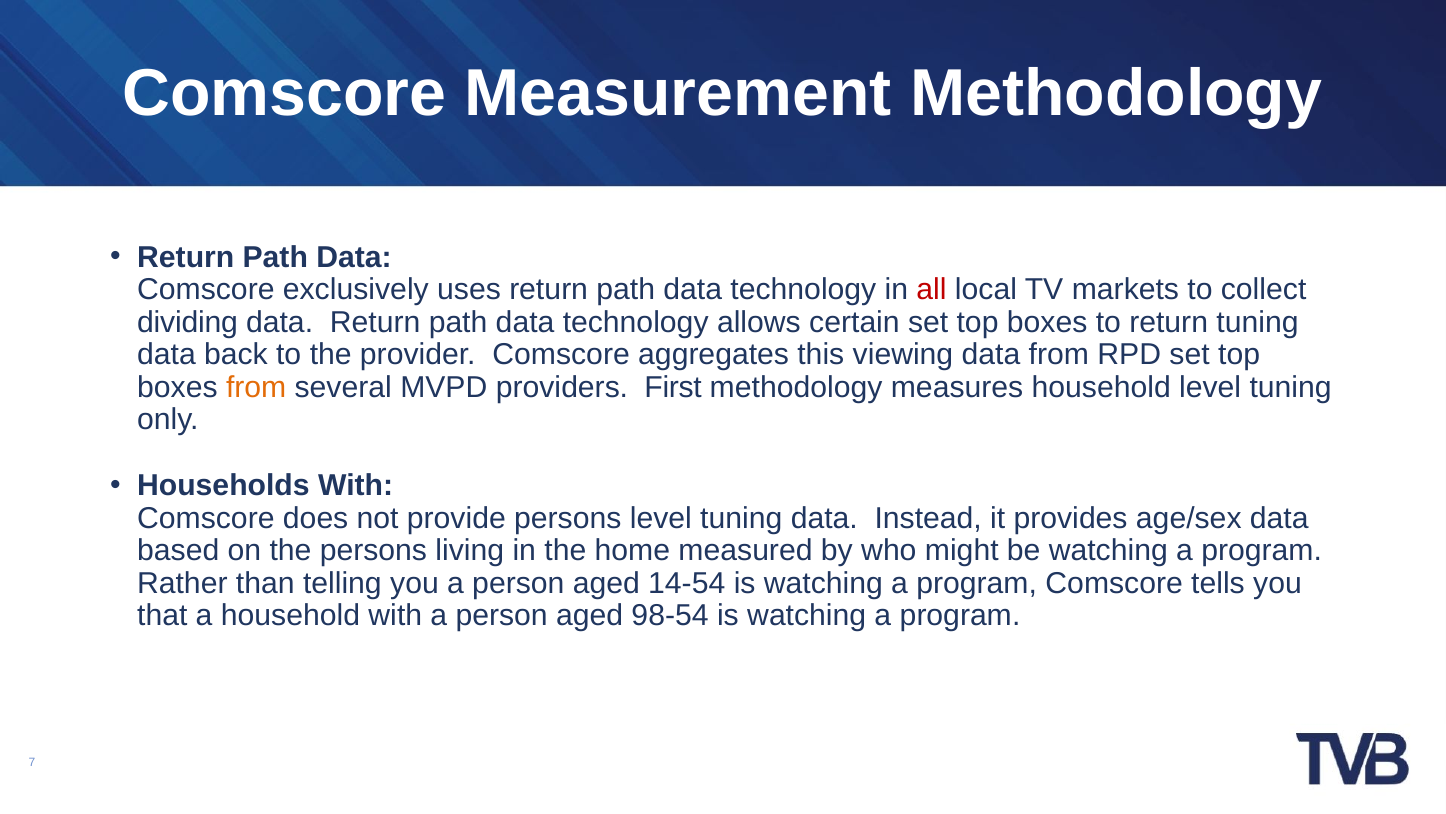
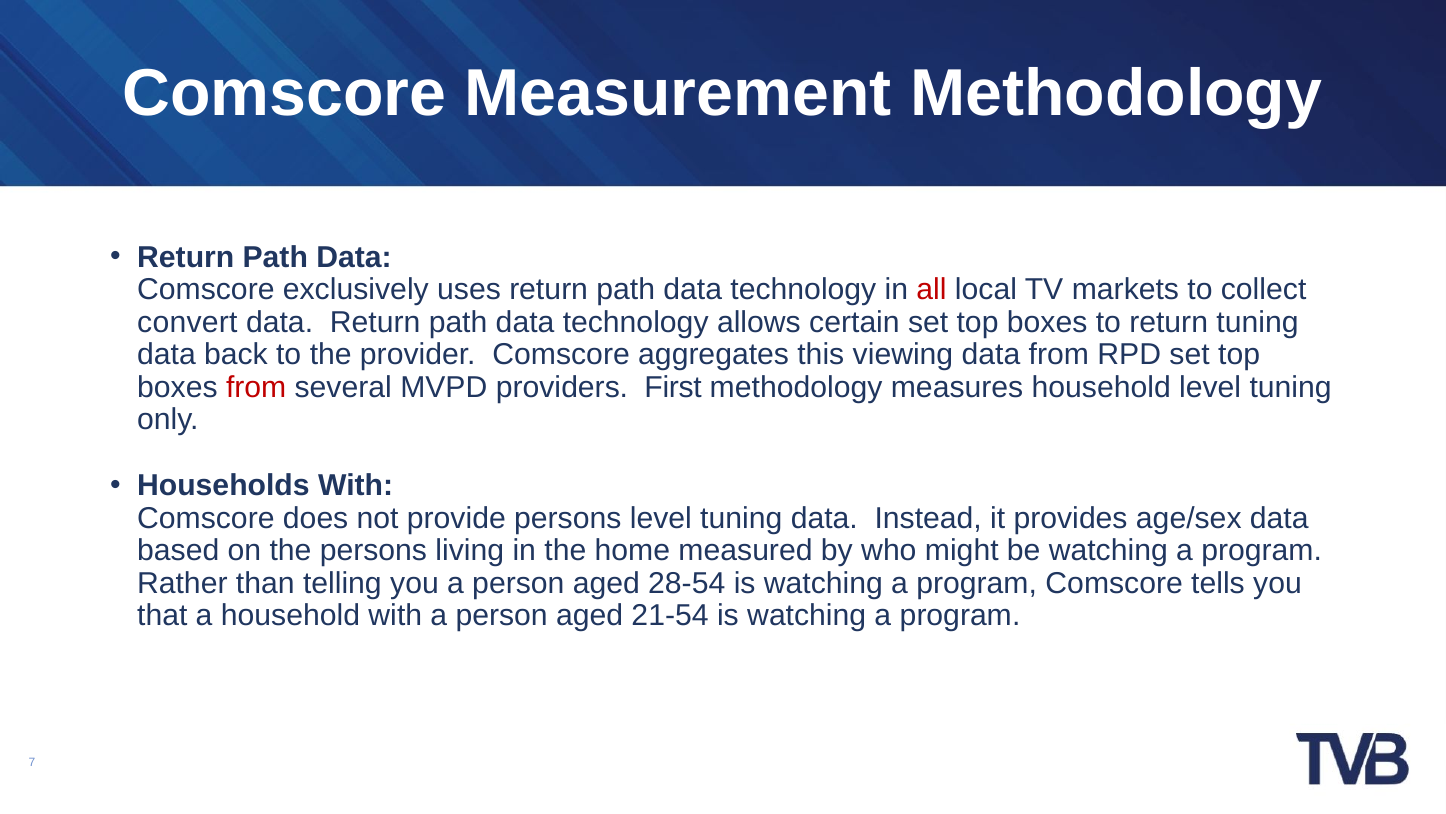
dividing: dividing -> convert (187, 322)
from colour: orange -> red (256, 387)
14-54: 14-54 -> 28-54 (687, 583)
98-54: 98-54 -> 21-54 (670, 615)
